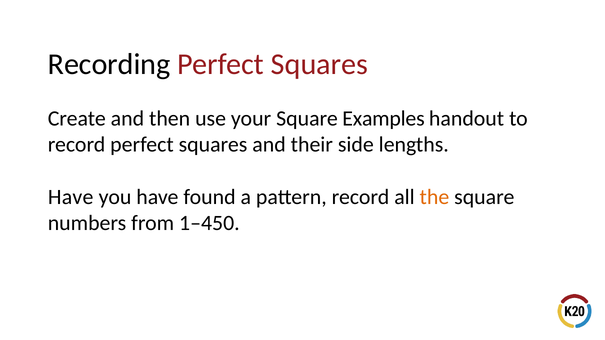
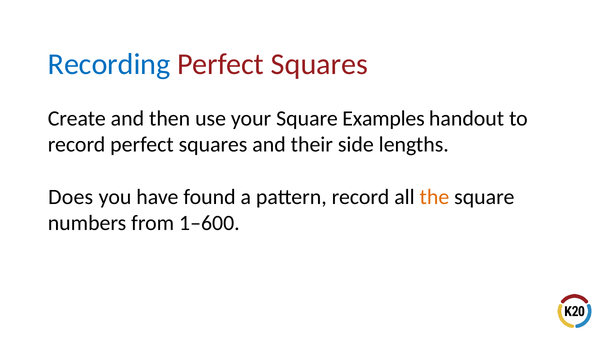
Recording colour: black -> blue (109, 64)
Have: Have -> Does (71, 197)
1–450: 1–450 -> 1–600 (209, 223)
